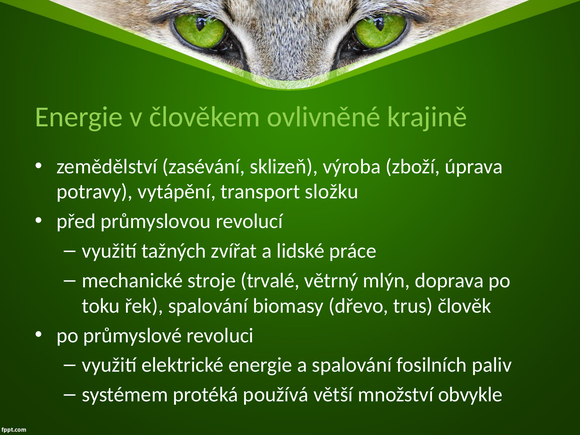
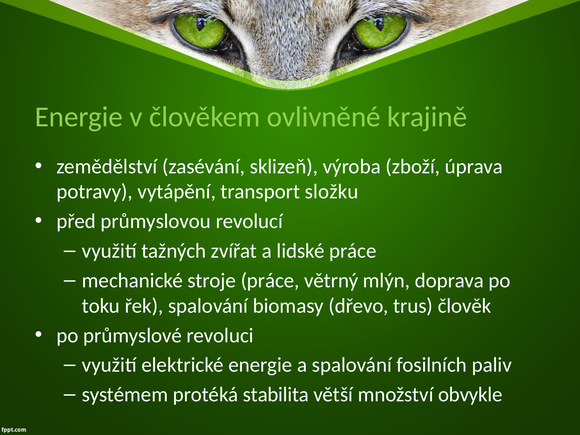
stroje trvalé: trvalé -> práce (270, 281)
používá: používá -> stabilita (276, 395)
